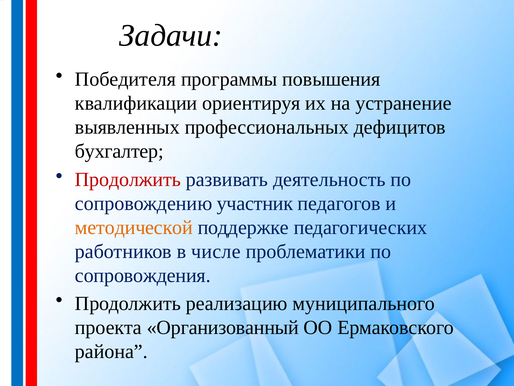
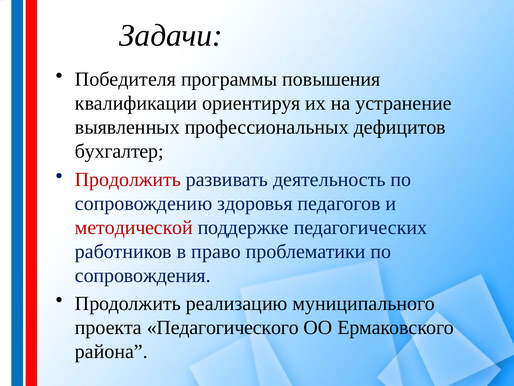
участник: участник -> здоровья (255, 203)
методической colour: orange -> red (134, 227)
числе: числе -> право (216, 251)
Организованный: Организованный -> Педагогического (223, 327)
